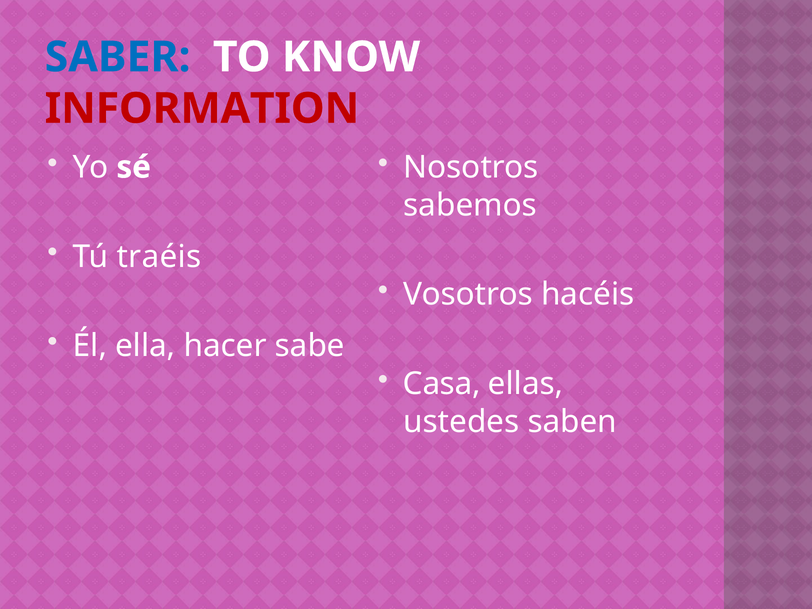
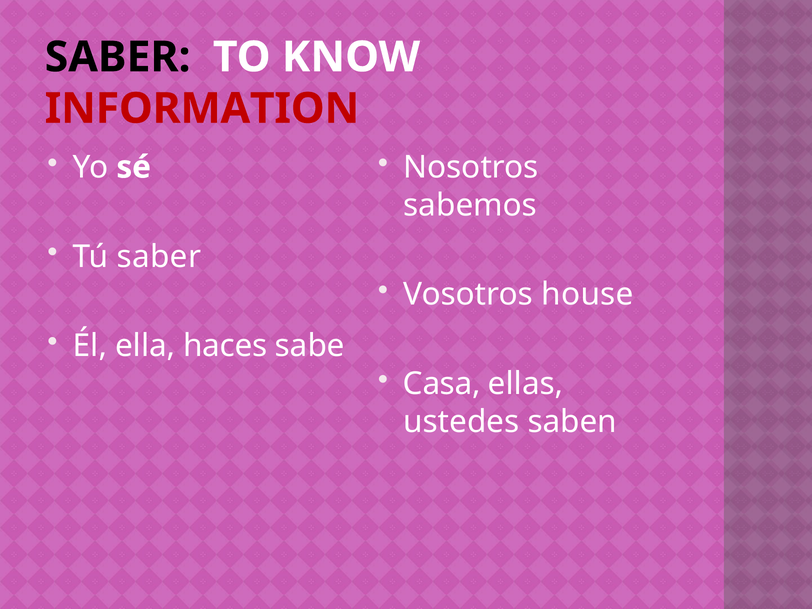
SABER colour: blue -> black (118, 57)
Tú traéis: traéis -> saber (159, 257)
hacéis: hacéis -> house (587, 295)
hacer: hacer -> haces (225, 346)
